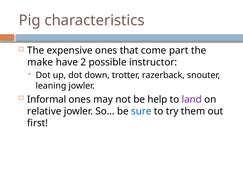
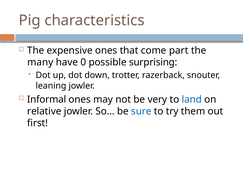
make: make -> many (40, 62)
2: 2 -> 0 (83, 62)
instructor: instructor -> surprising (153, 62)
help: help -> very (157, 99)
land colour: purple -> blue (192, 99)
